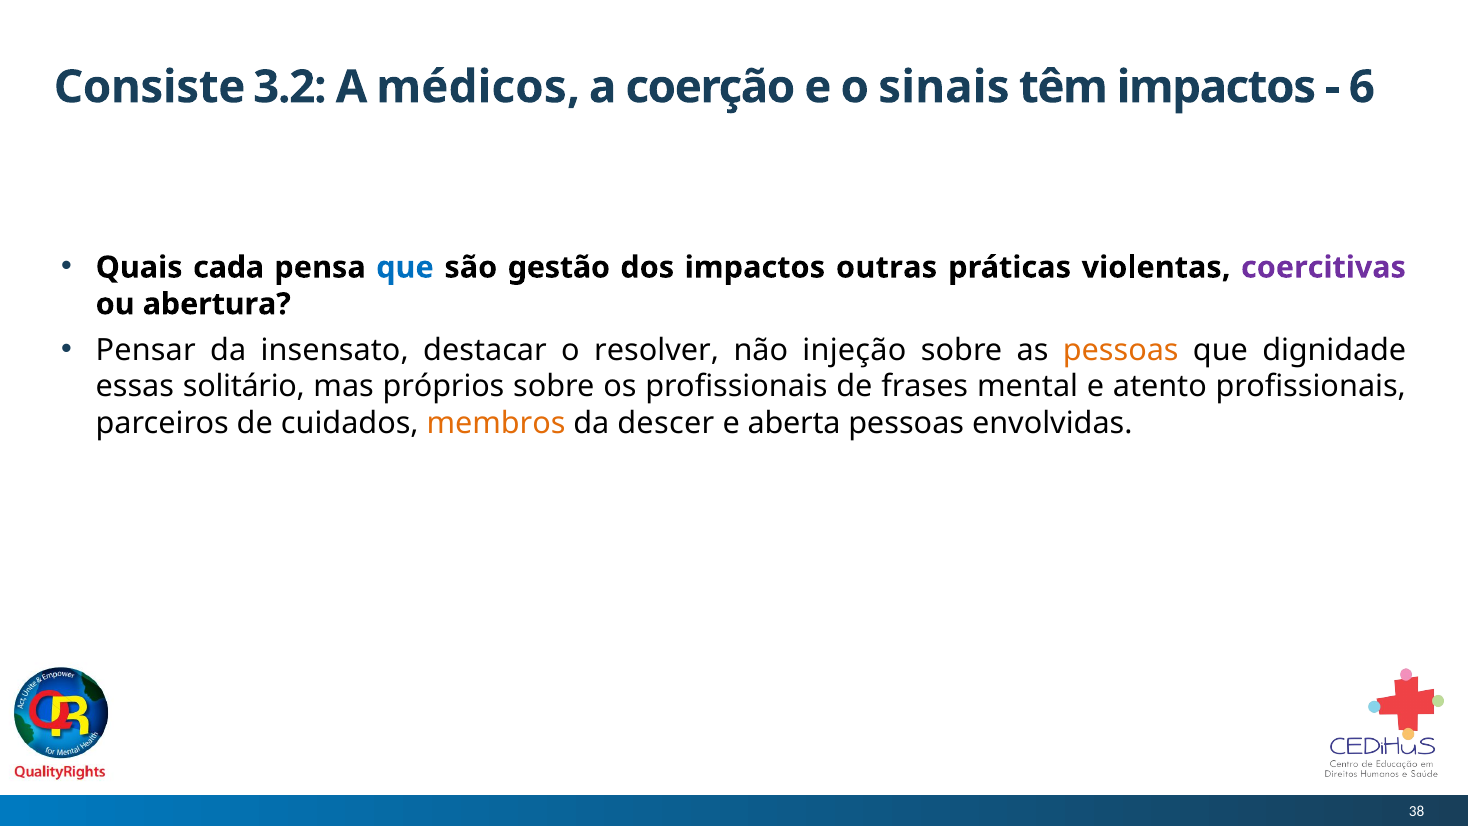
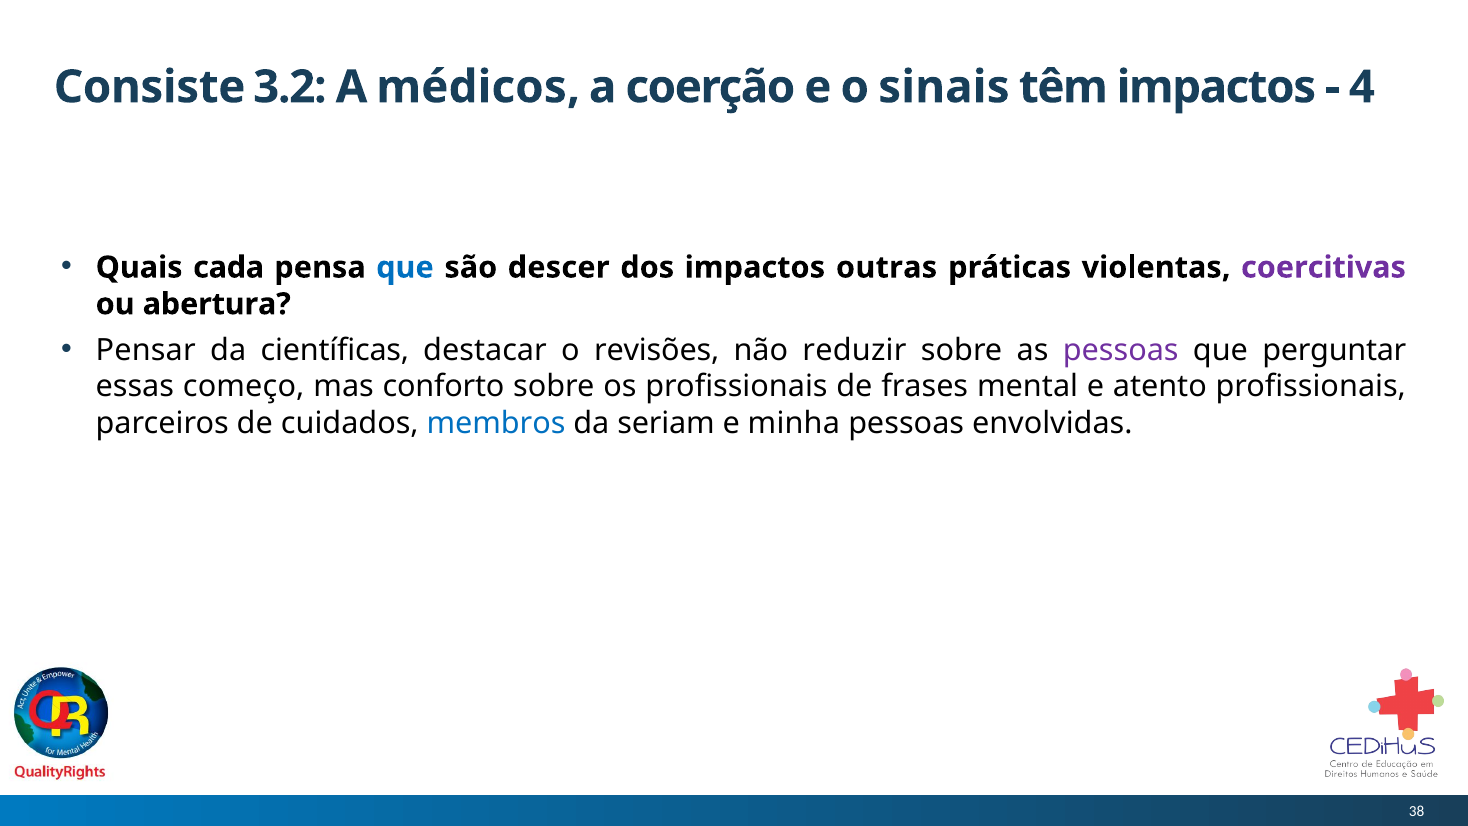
6: 6 -> 4 (1362, 87)
gestão: gestão -> descer (559, 267)
insensato: insensato -> científicas (335, 350)
resolver: resolver -> revisões (657, 350)
injeção: injeção -> reduzir (854, 350)
pessoas colour: orange -> purple (1121, 350)
dignidade: dignidade -> perguntar (1334, 350)
solitário: solitário -> começo (244, 387)
próprios: próprios -> conforto (444, 387)
membros colour: orange -> blue (496, 423)
descer: descer -> seriam (666, 423)
aberta: aberta -> minha (794, 423)
